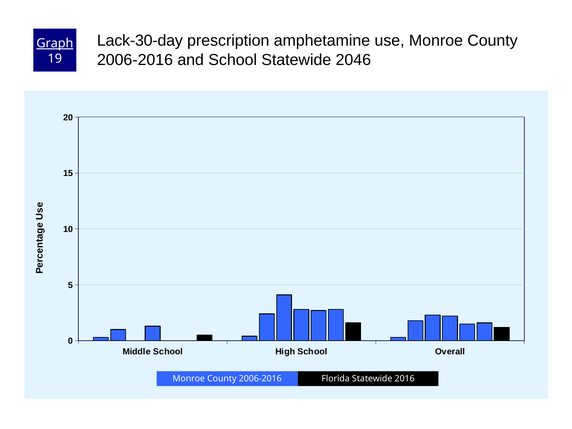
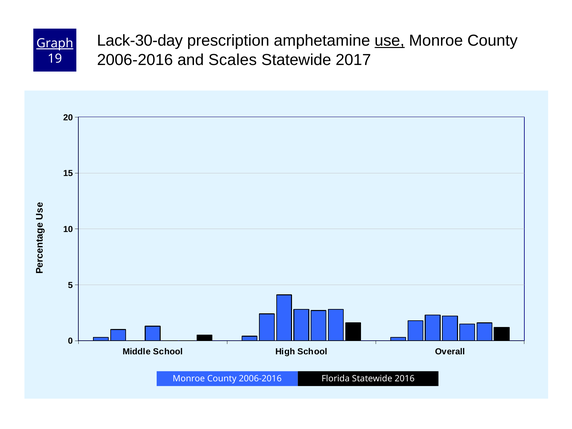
use underline: none -> present (390, 41)
and School: School -> Scales (233, 60)
2046: 2046 -> 2017 (353, 60)
